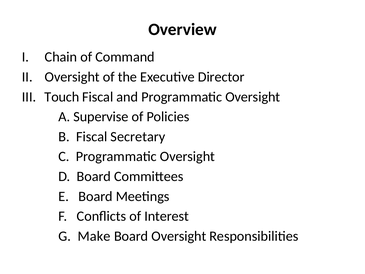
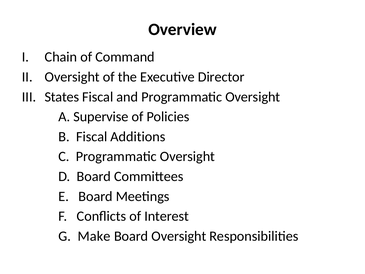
Touch: Touch -> States (62, 97)
Secretary: Secretary -> Additions (138, 137)
